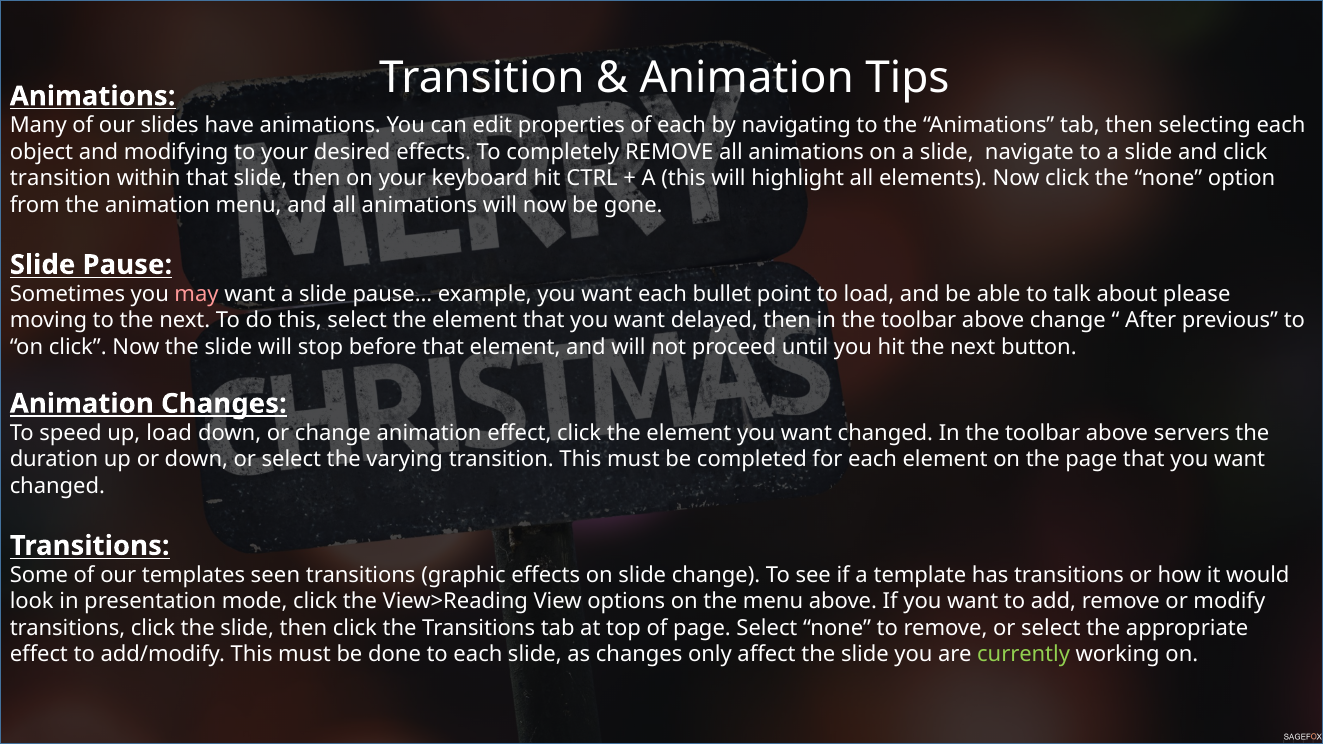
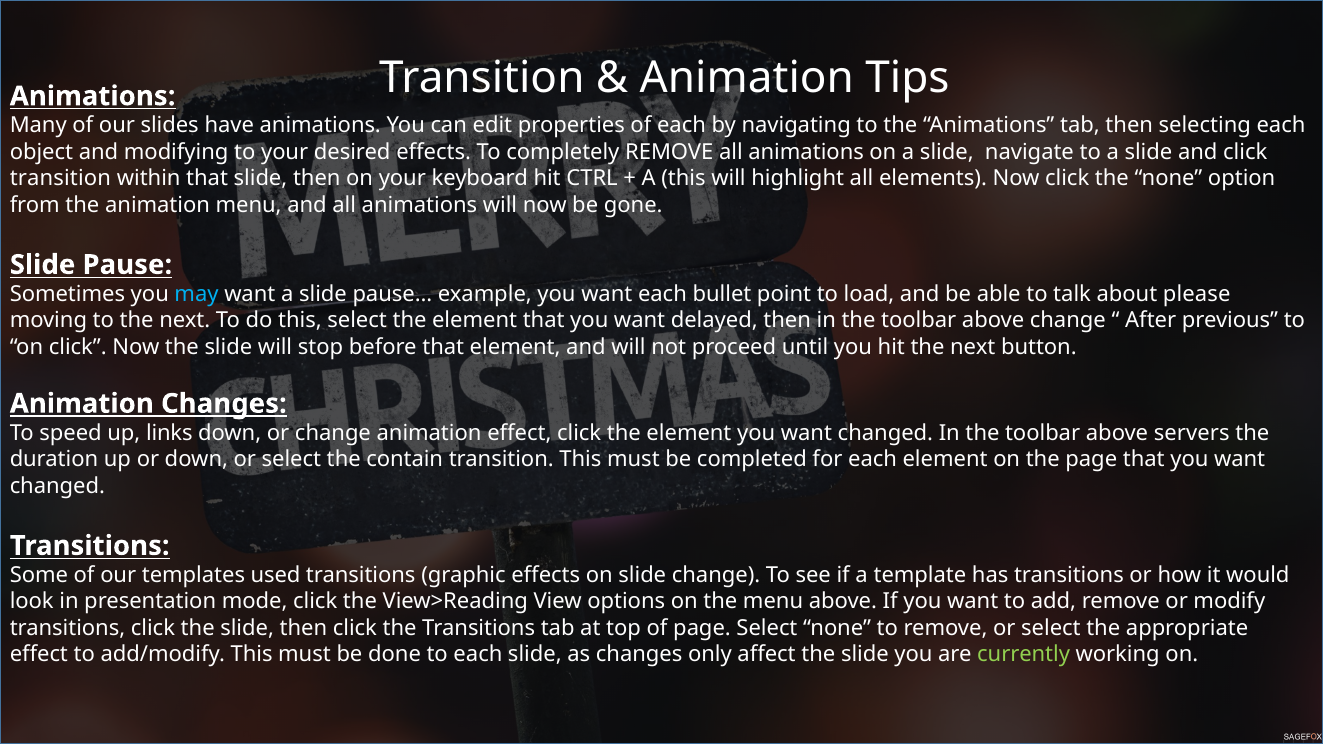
may colour: pink -> light blue (197, 294)
up load: load -> links (169, 433)
varying: varying -> contain (405, 460)
seen: seen -> used (276, 575)
